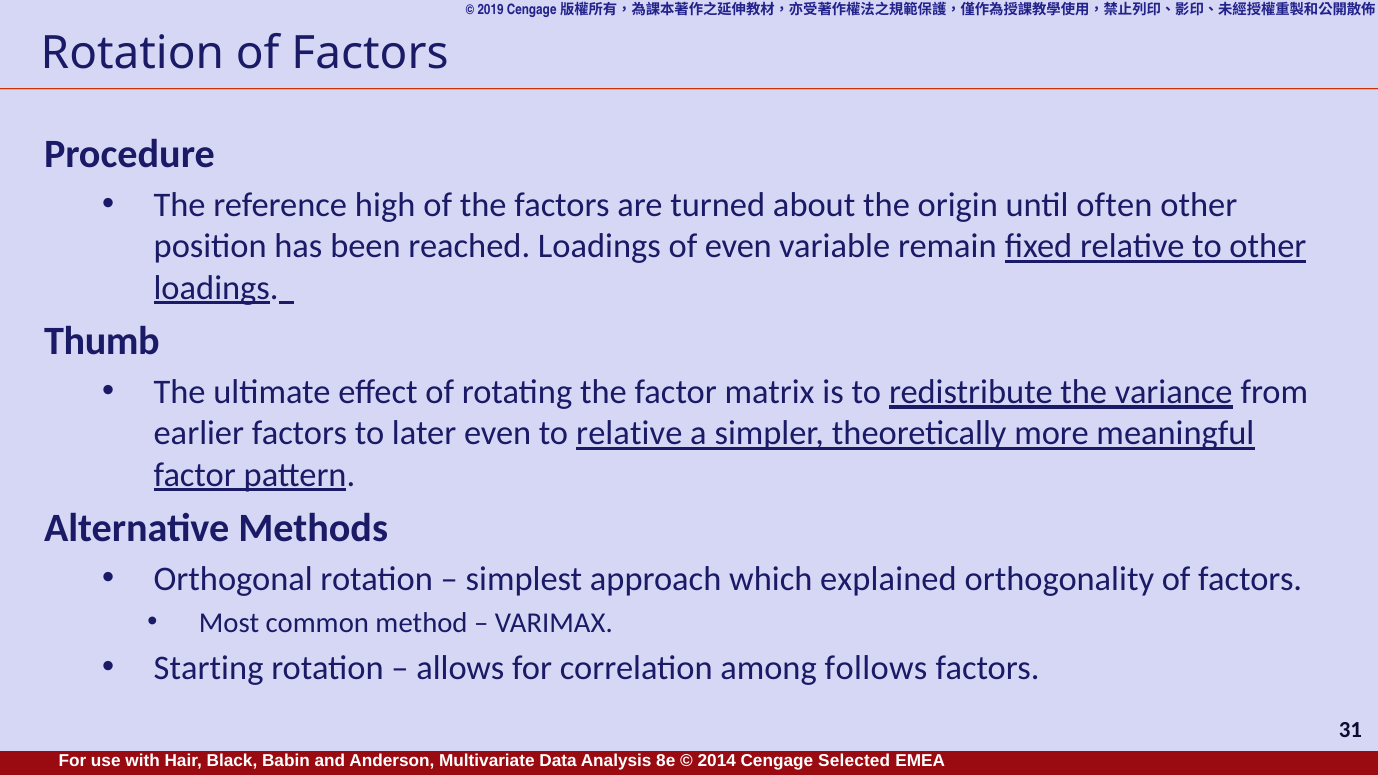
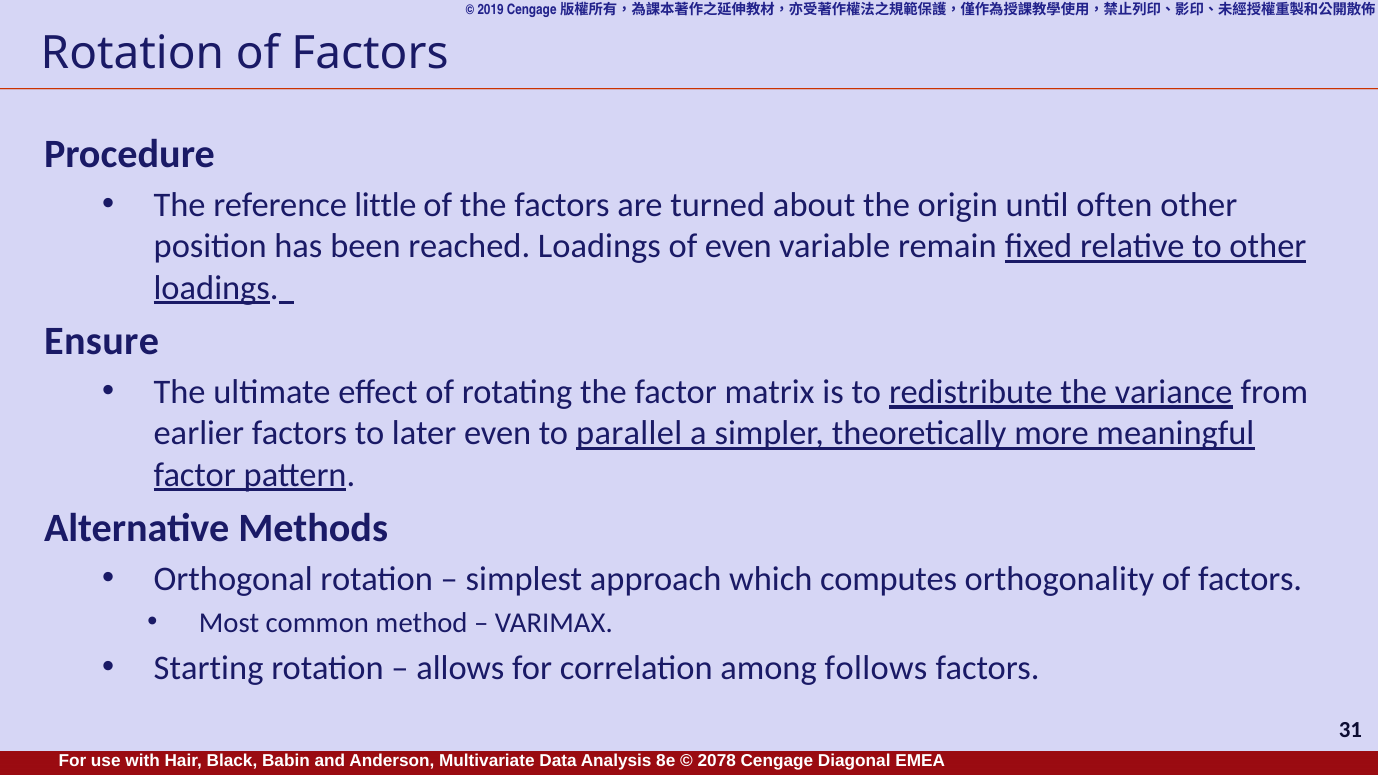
high: high -> little (385, 205)
Thumb: Thumb -> Ensure (102, 341)
to relative: relative -> parallel (629, 434)
explained: explained -> computes (889, 579)
2014: 2014 -> 2078 (717, 761)
Selected: Selected -> Diagonal (854, 761)
